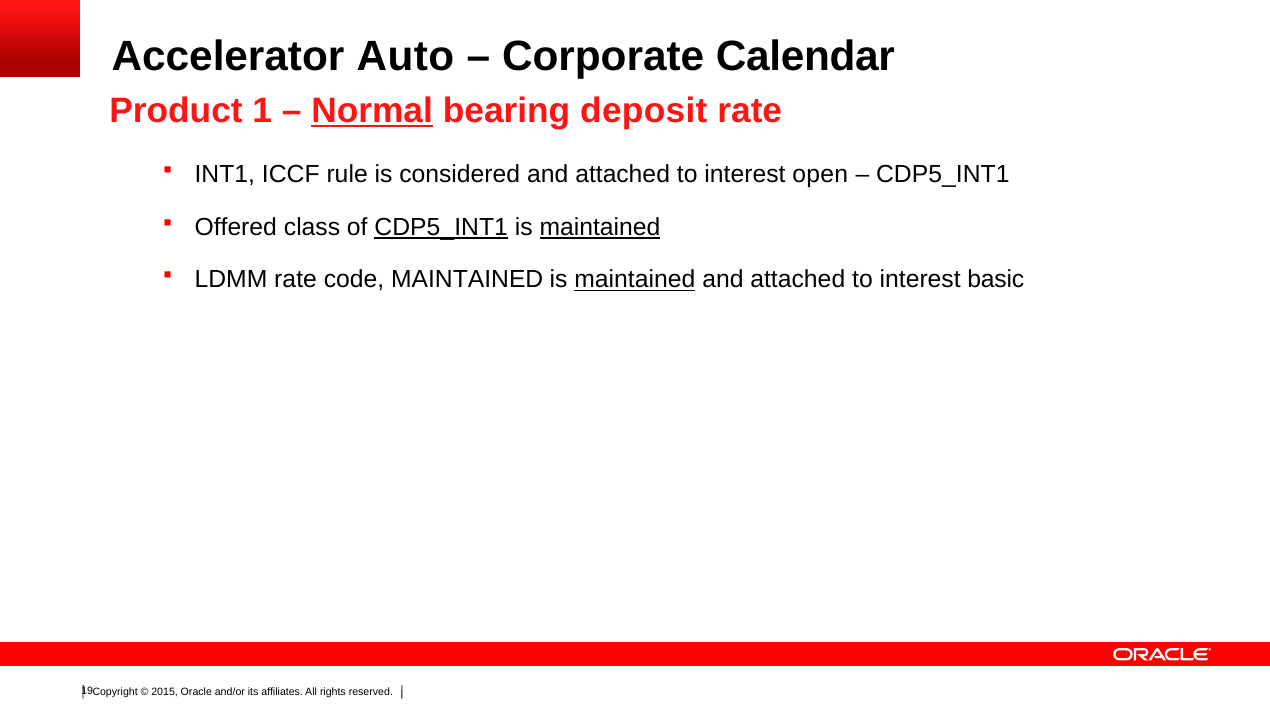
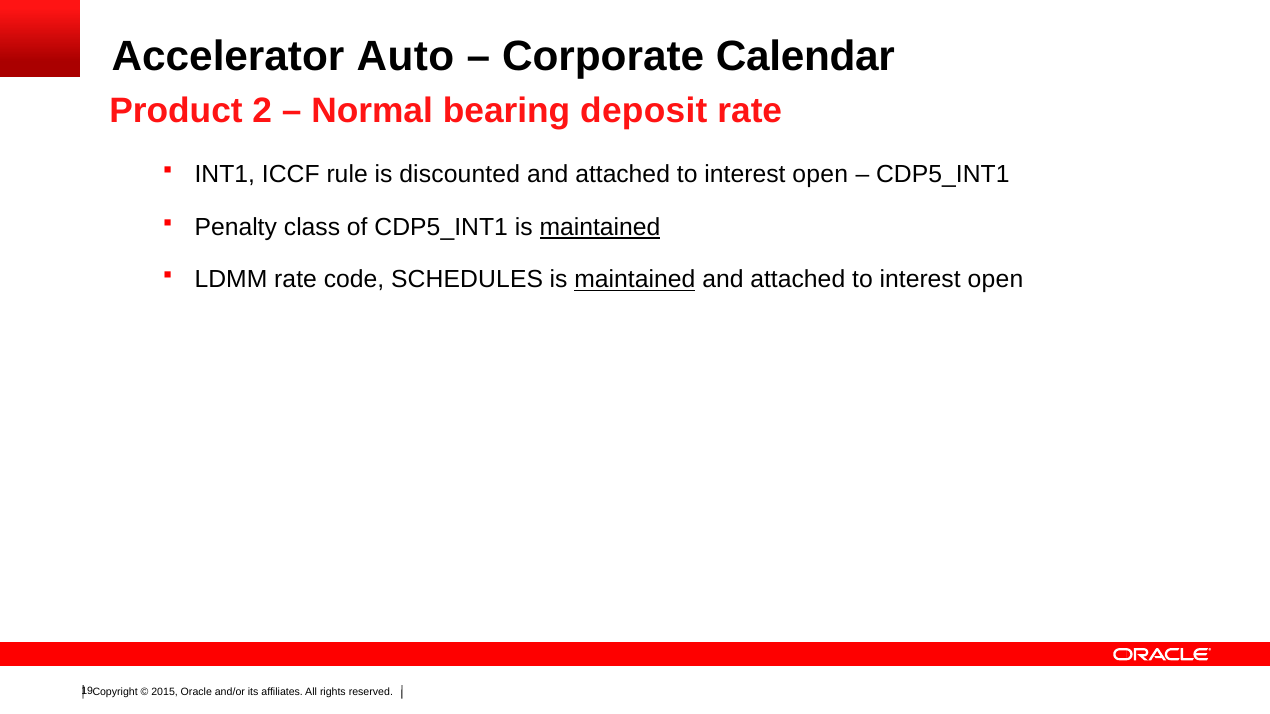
1: 1 -> 2 (262, 111)
Normal underline: present -> none (372, 111)
considered: considered -> discounted (460, 175)
Offered: Offered -> Penalty (236, 227)
CDP5_INT1 underline: present -> none (441, 227)
code MAINTAINED: MAINTAINED -> SCHEDULES (467, 280)
basic: basic -> open (996, 280)
